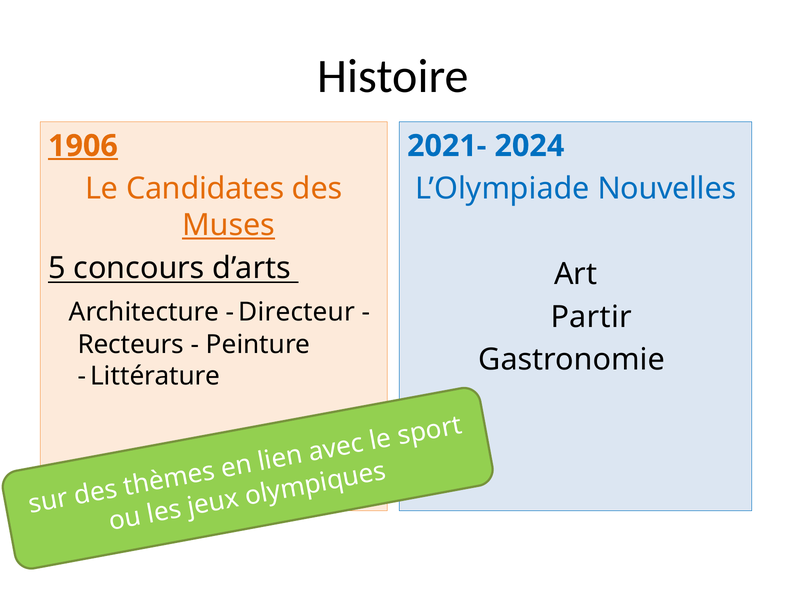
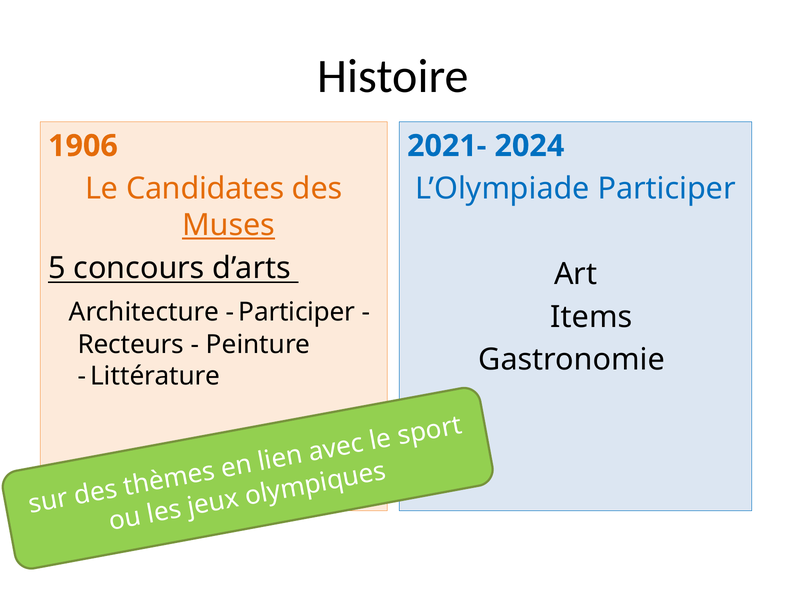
1906 underline: present -> none (83, 146)
L’Olympiade Nouvelles: Nouvelles -> Participer (667, 189)
Directeur: Directeur -> Participer (297, 312)
Partir: Partir -> Items (591, 317)
